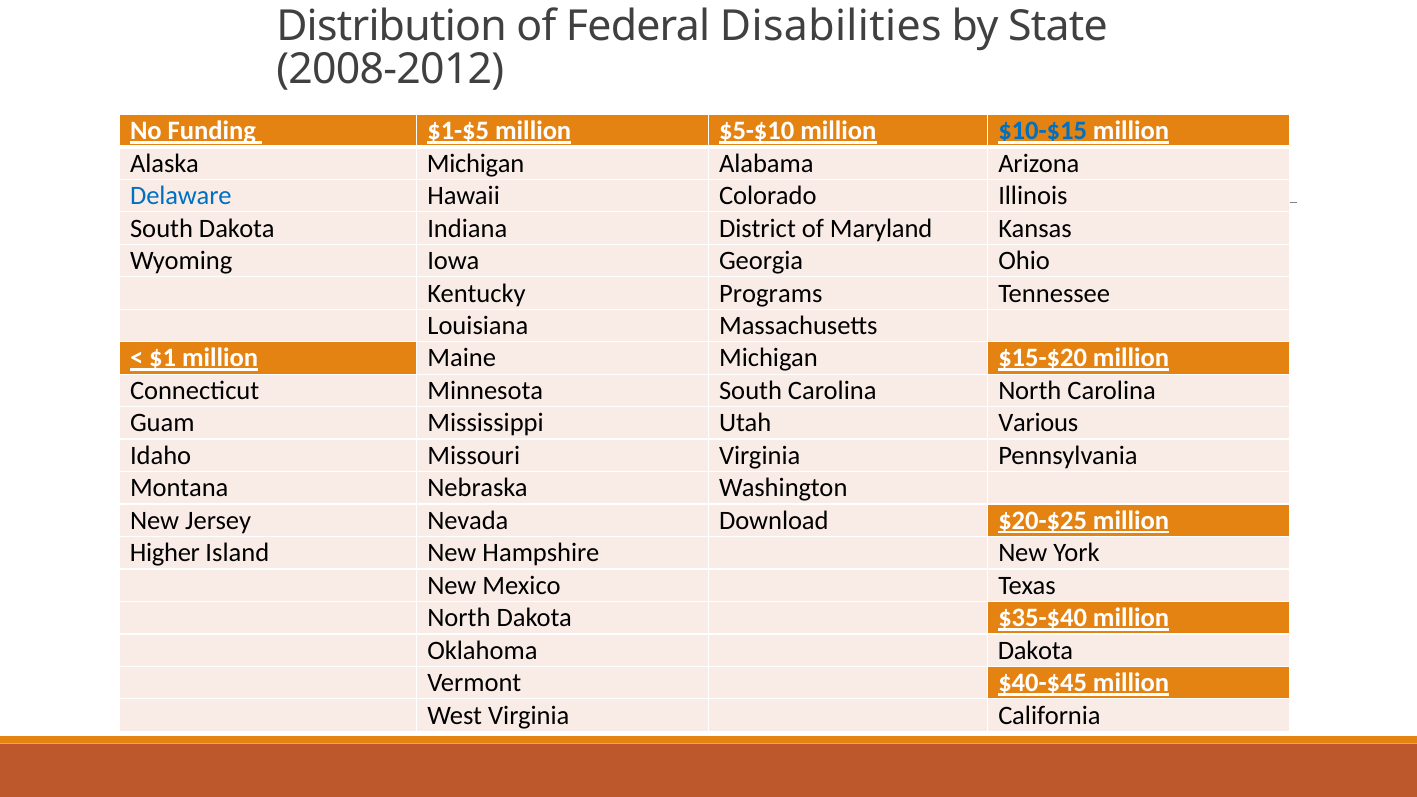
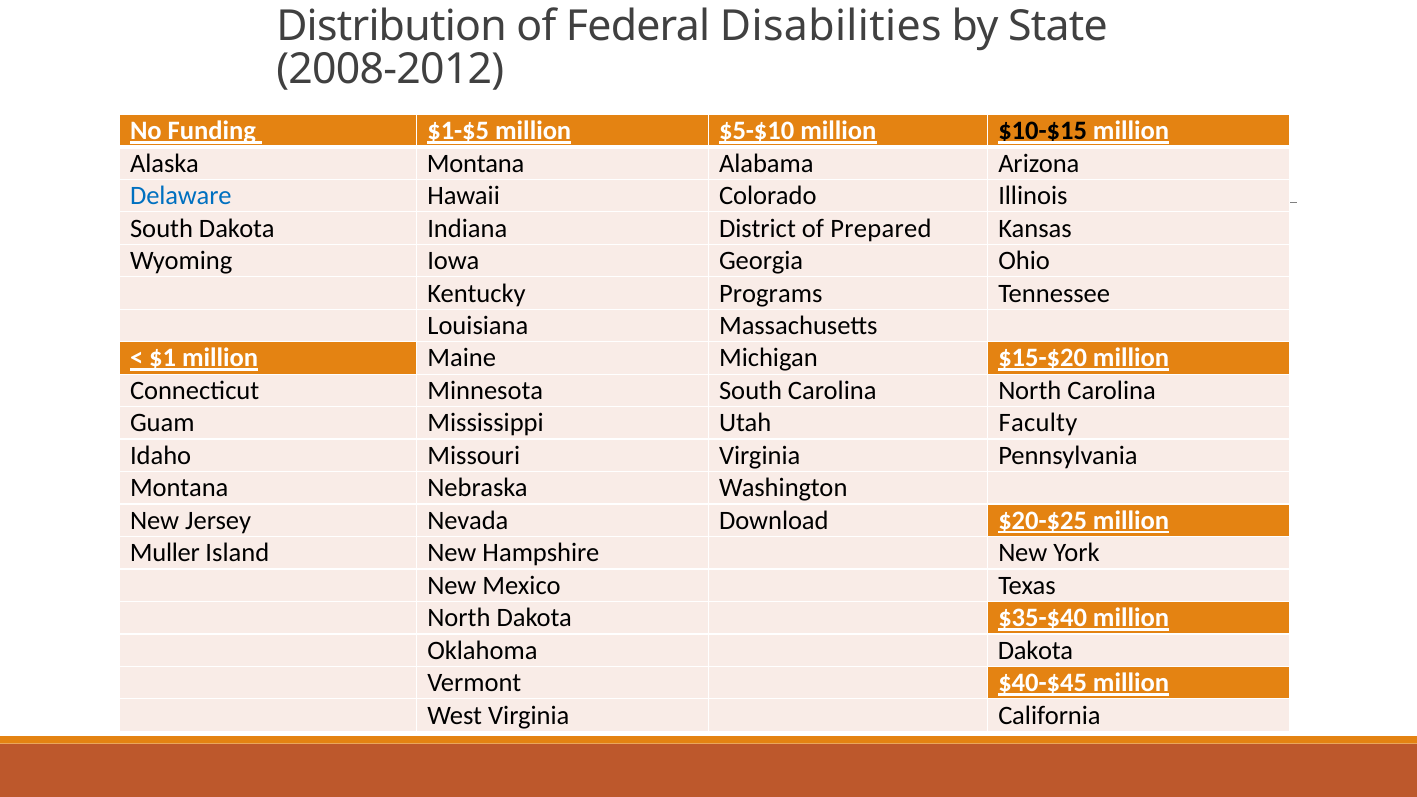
$10-$15 colour: blue -> black (1043, 131)
Alaska Michigan: Michigan -> Montana (476, 163)
Maryland: Maryland -> Prepared (881, 228)
Various: Various -> Faculty (1038, 423)
Higher: Higher -> Muller (165, 553)
